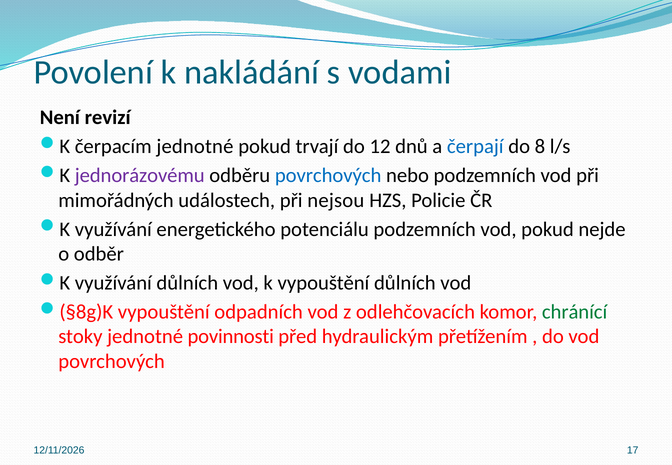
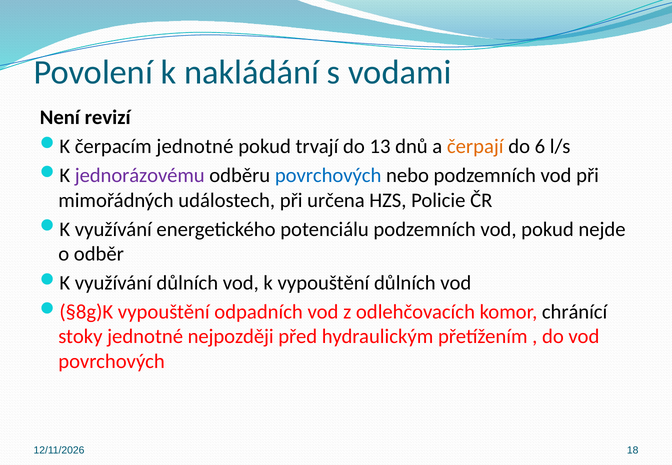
12: 12 -> 13 (380, 147)
čerpají colour: blue -> orange (475, 147)
8: 8 -> 6 (540, 147)
nejsou: nejsou -> určena (336, 200)
chránící colour: green -> black (575, 312)
povinnosti: povinnosti -> nejpozději (231, 337)
17: 17 -> 18 (633, 450)
